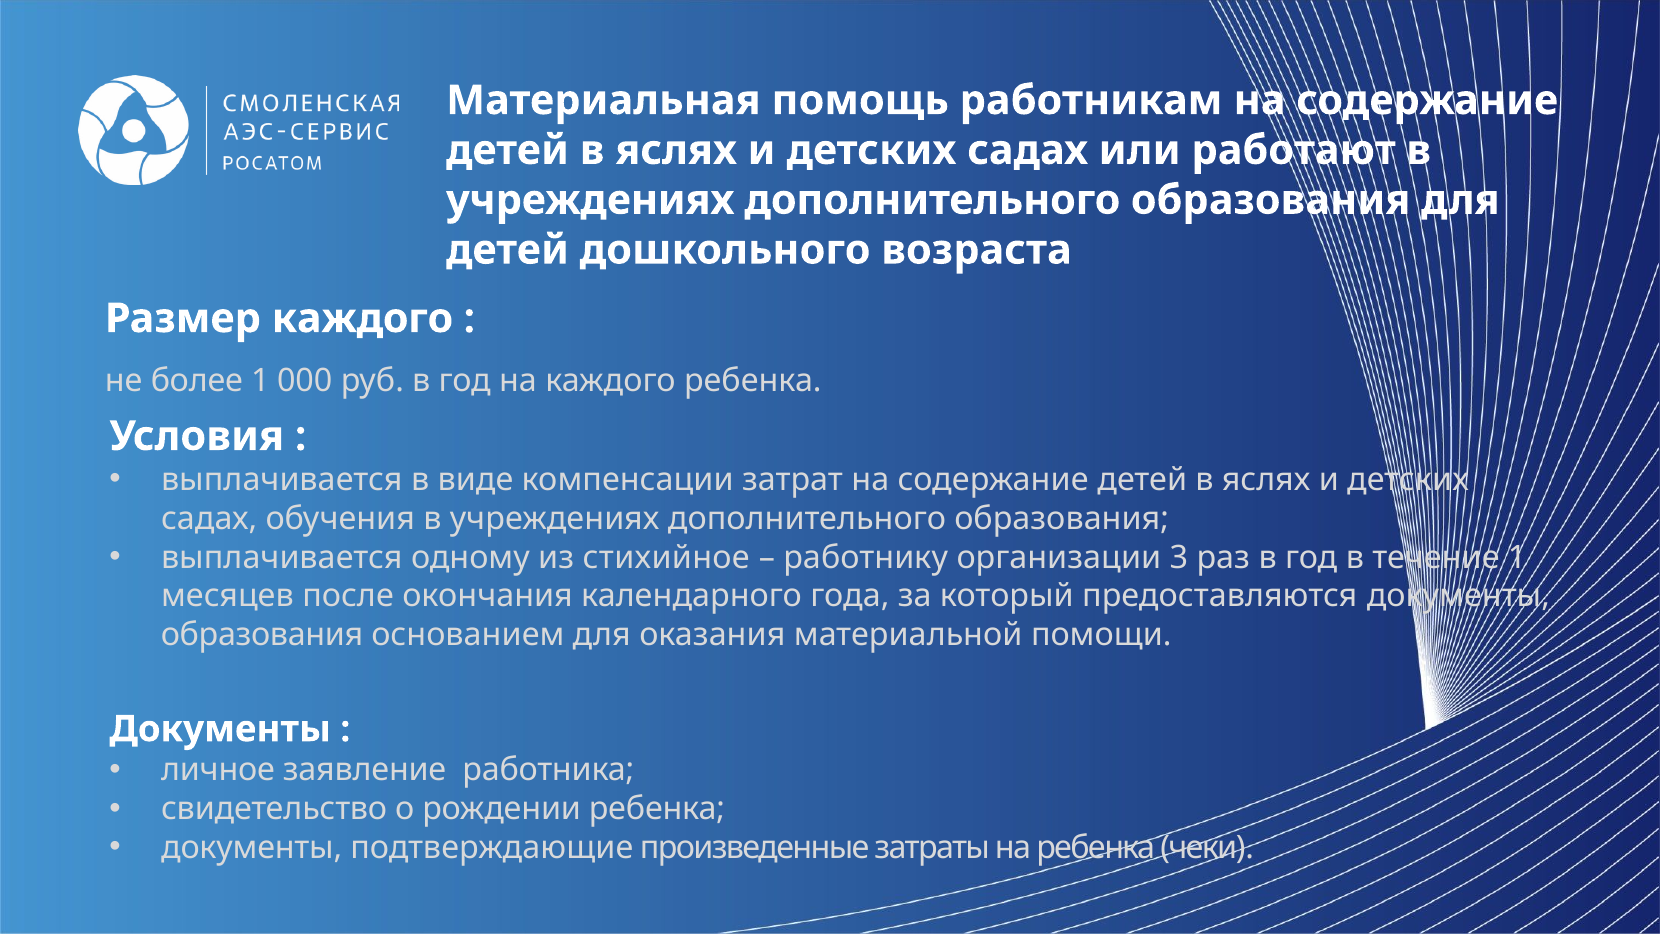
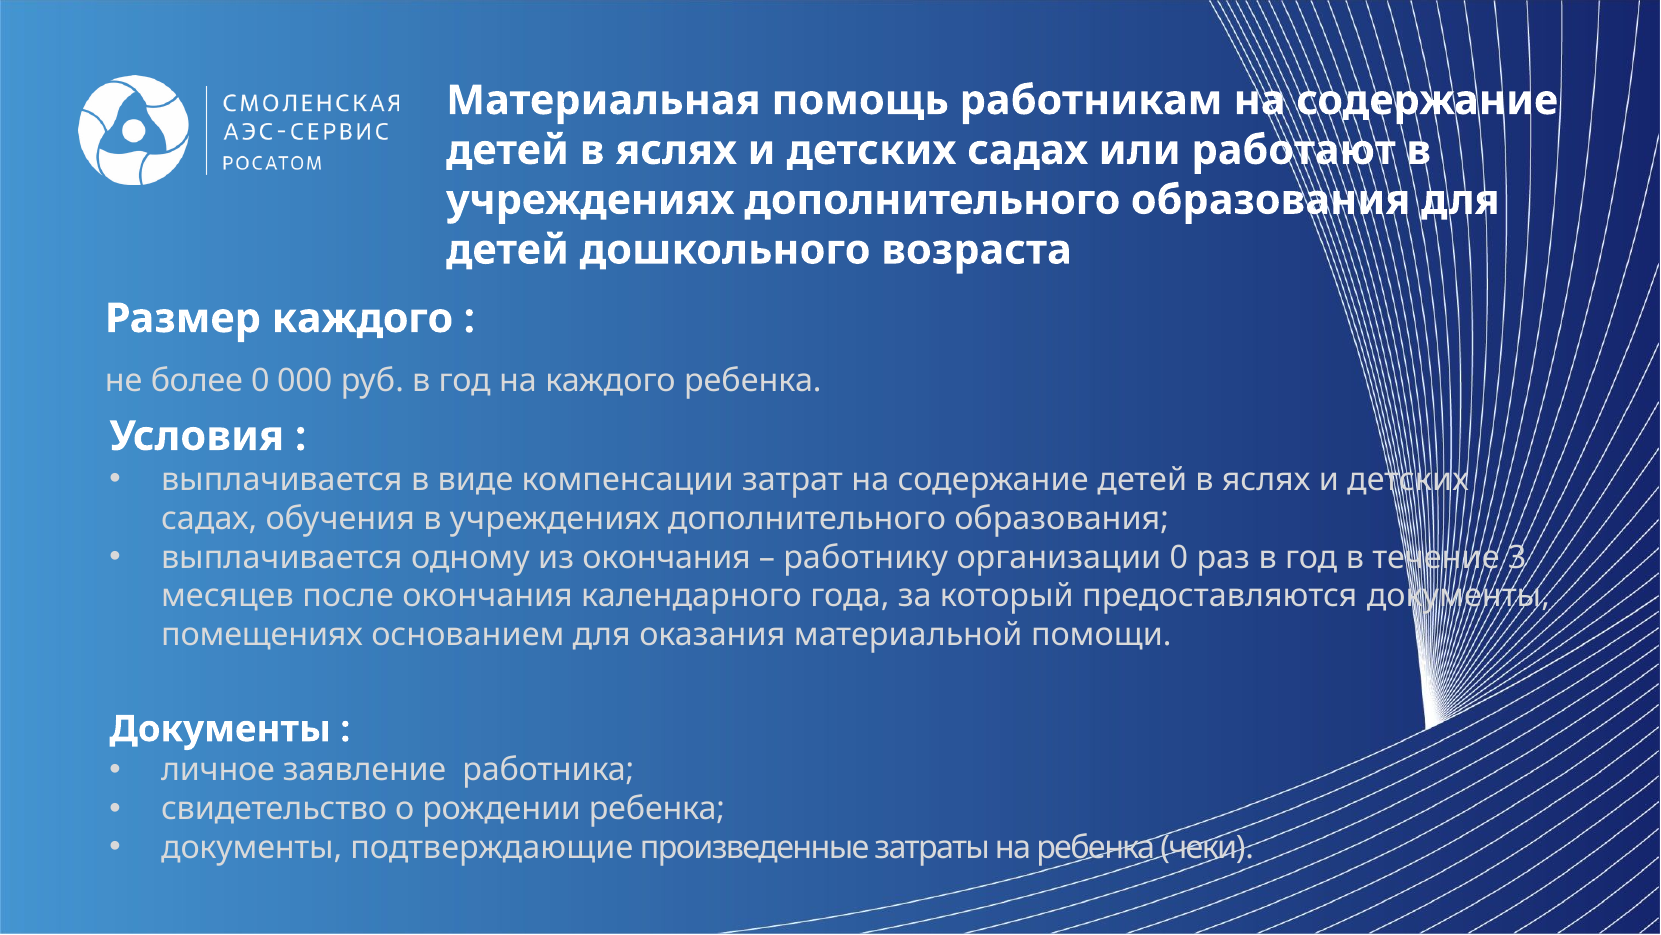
более 1: 1 -> 0 (260, 381)
из стихийное: стихийное -> окончания (667, 558)
организации 3: 3 -> 0 (1179, 558)
течение 1: 1 -> 3 (1517, 558)
образования: образования -> помещениях (262, 635)
